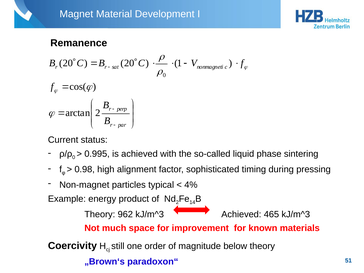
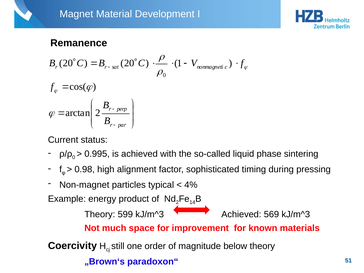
962: 962 -> 599 (125, 214)
465: 465 -> 569 (271, 214)
